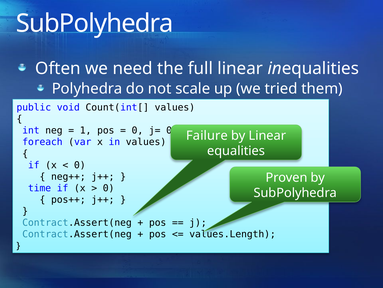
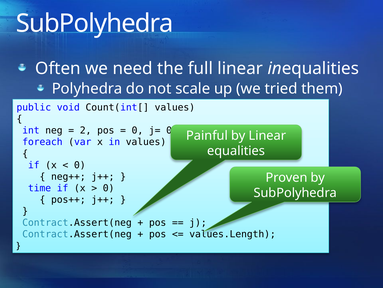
1: 1 -> 2 (86, 130)
Failure: Failure -> Painful (207, 135)
